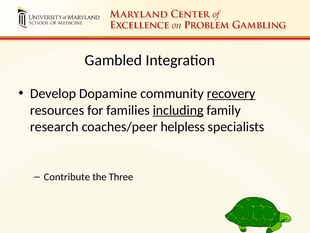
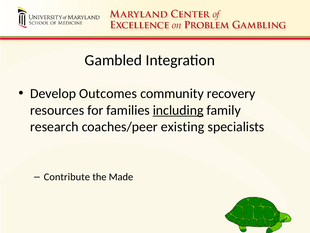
Dopamine: Dopamine -> Outcomes (108, 93)
recovery underline: present -> none (231, 93)
helpless: helpless -> existing (183, 126)
Three: Three -> Made (121, 177)
